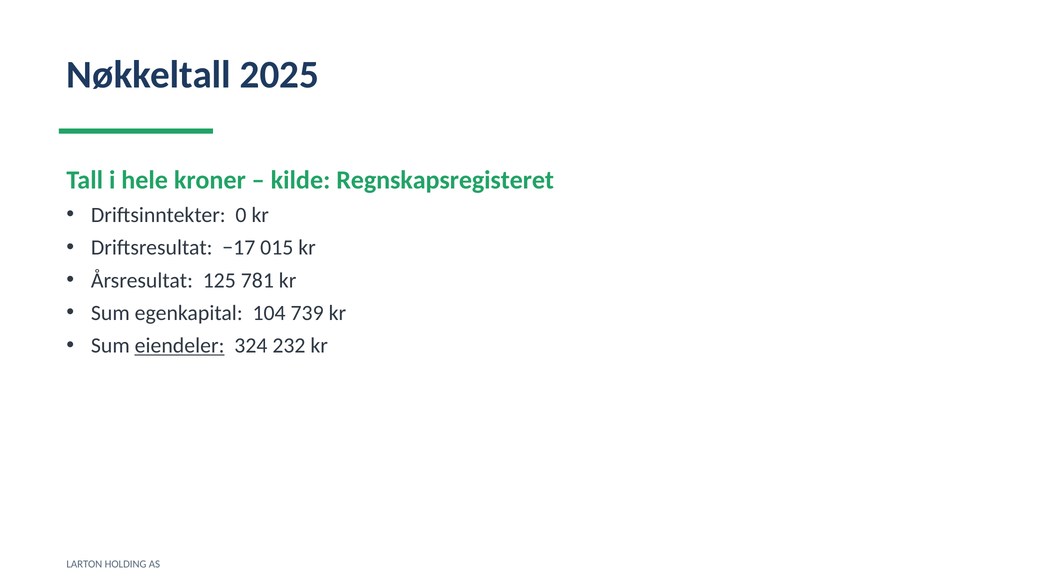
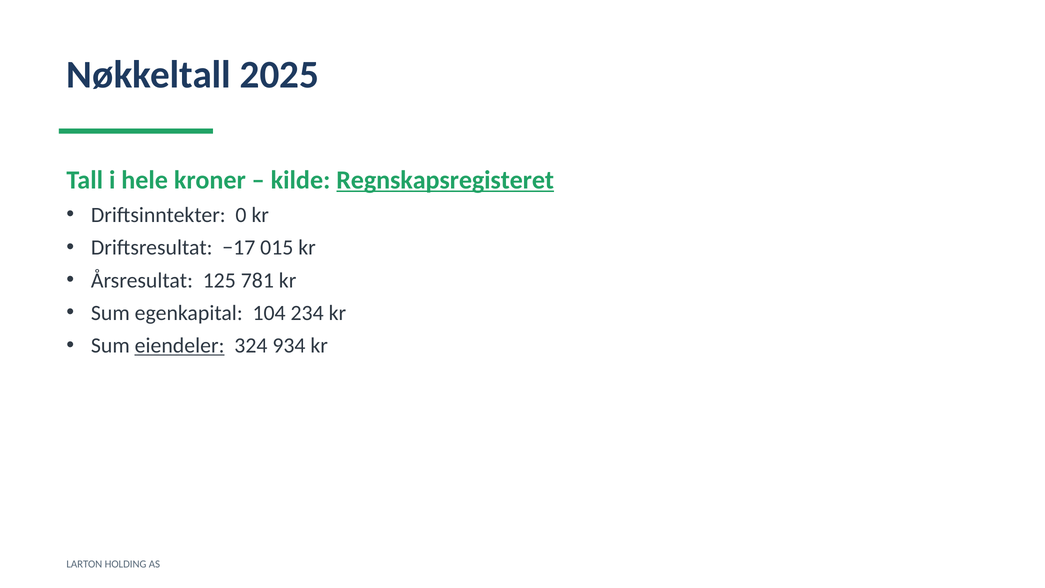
Regnskapsregisteret underline: none -> present (445, 180)
739: 739 -> 234 (307, 313)
232: 232 -> 934 (289, 346)
